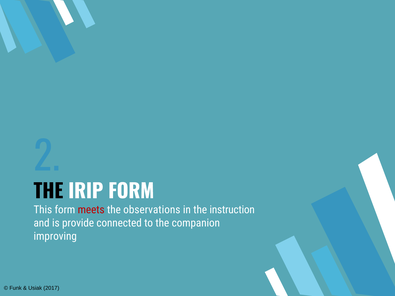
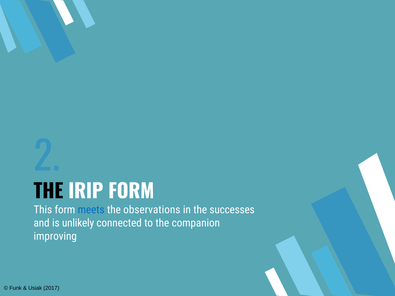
meets colour: red -> blue (91, 210)
instruction: instruction -> successes (232, 210)
provide: provide -> unlikely (78, 223)
